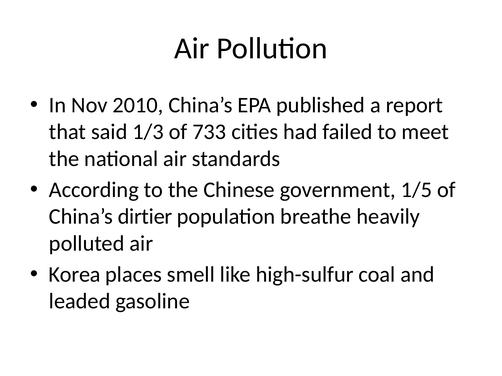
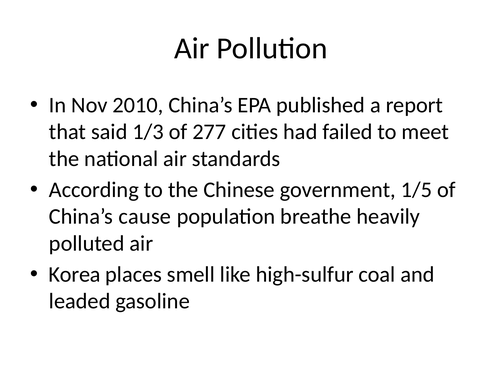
733: 733 -> 277 (209, 132)
dirtier: dirtier -> cause (145, 217)
